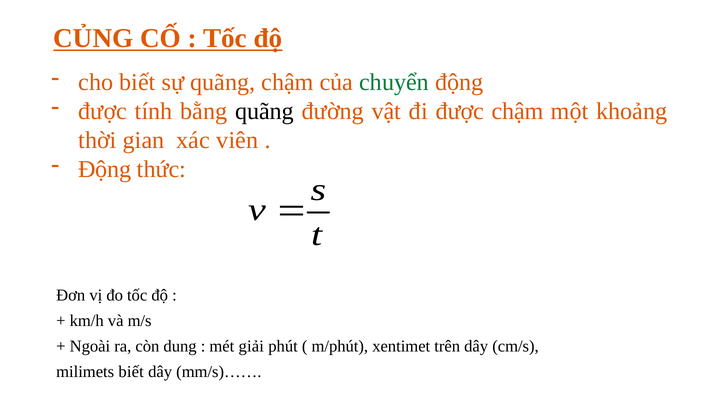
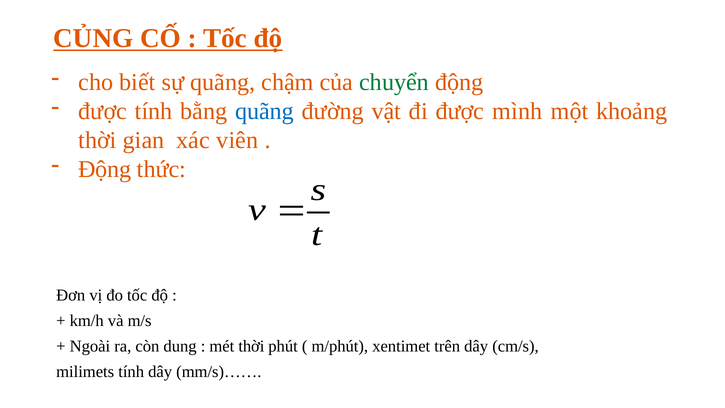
quãng colour: black -> blue (265, 111)
được chậm: chậm -> mình (517, 111)
mét giải: giải -> thời (251, 346)
milimets biết: biết -> tính (131, 371)
